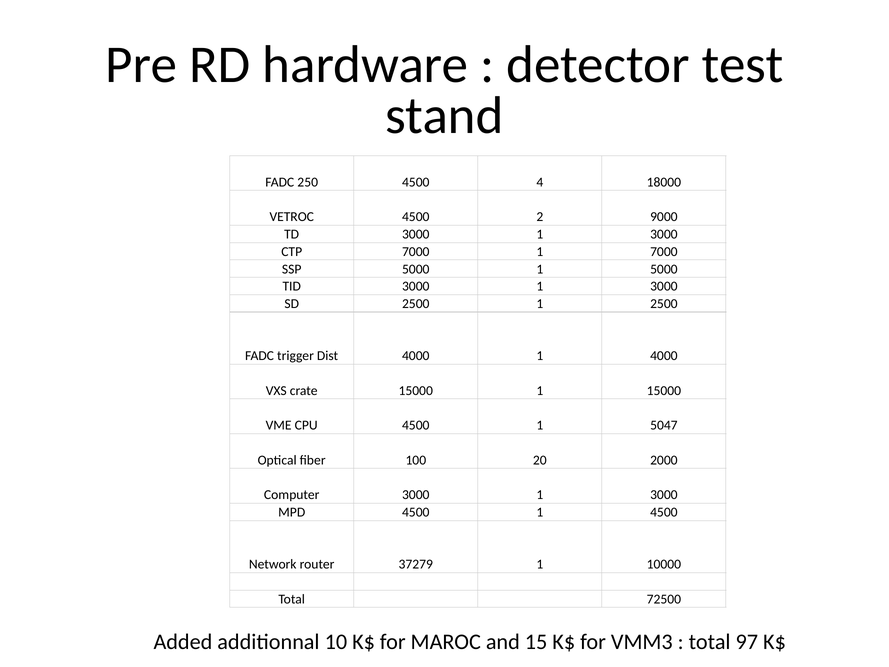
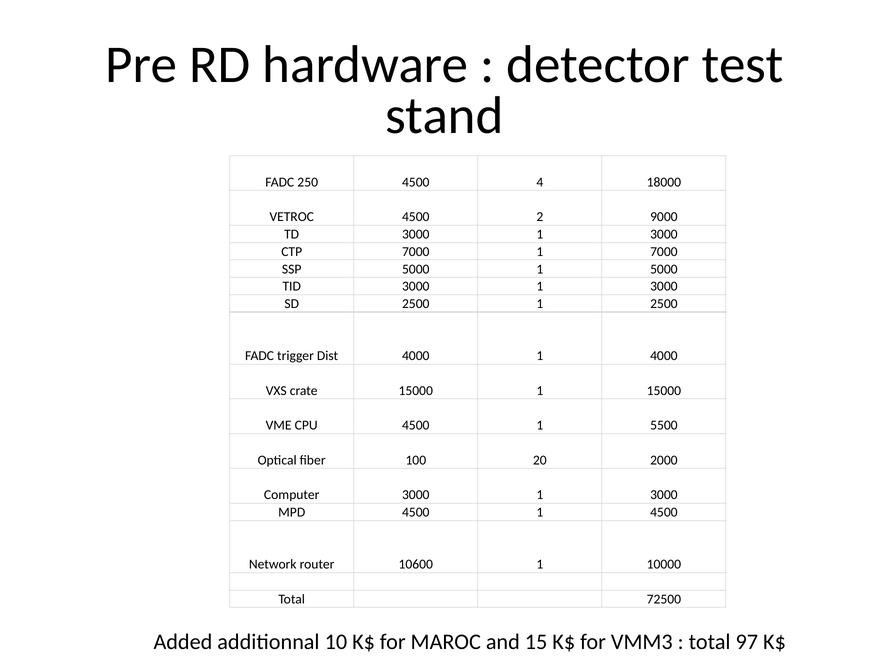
5047: 5047 -> 5500 (664, 425)
37279: 37279 -> 10600 (416, 564)
